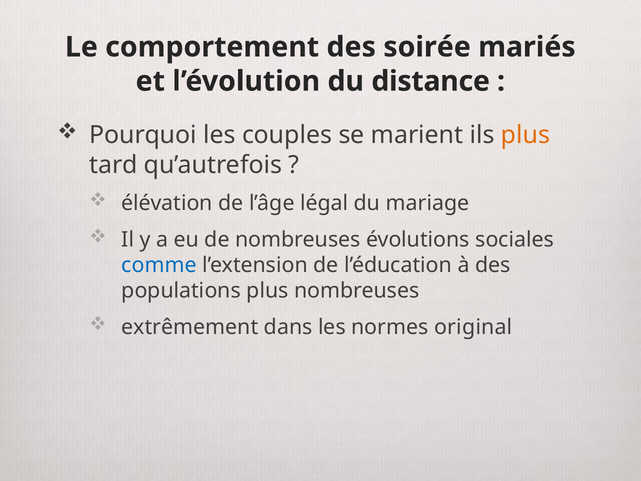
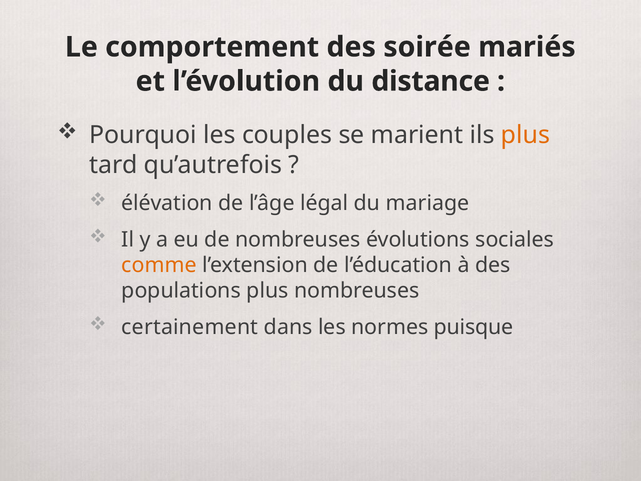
comme colour: blue -> orange (159, 265)
extrêmement: extrêmement -> certainement (190, 327)
original: original -> puisque (474, 327)
